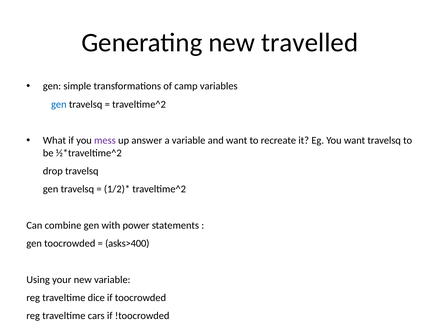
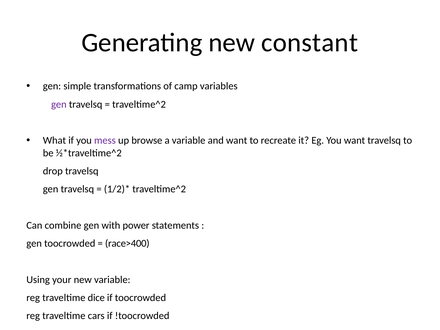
travelled: travelled -> constant (310, 43)
gen colour: blue -> purple (59, 104)
answer: answer -> browse (147, 140)
asks>400: asks>400 -> race>400 (127, 243)
